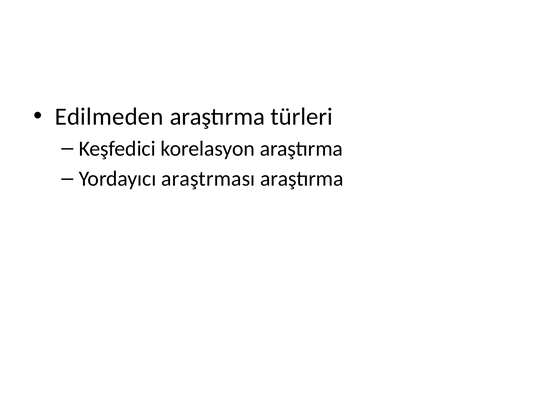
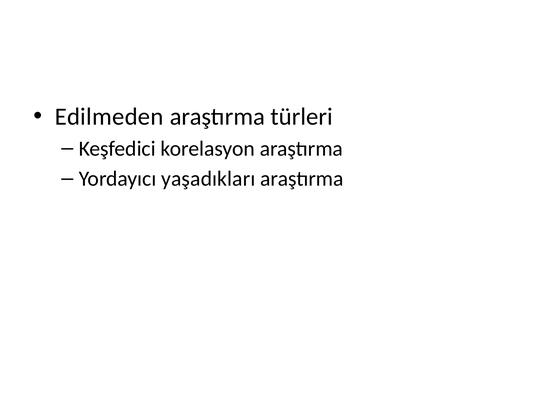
araştrması: araştrması -> yaşadıkları (208, 179)
